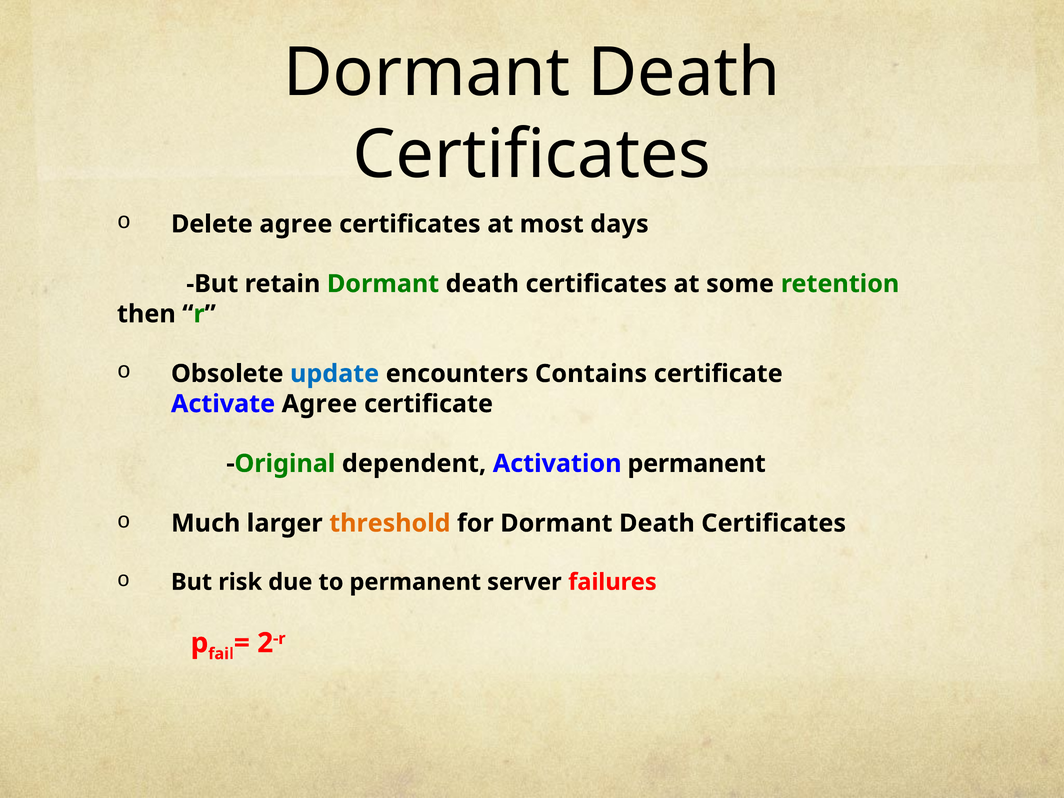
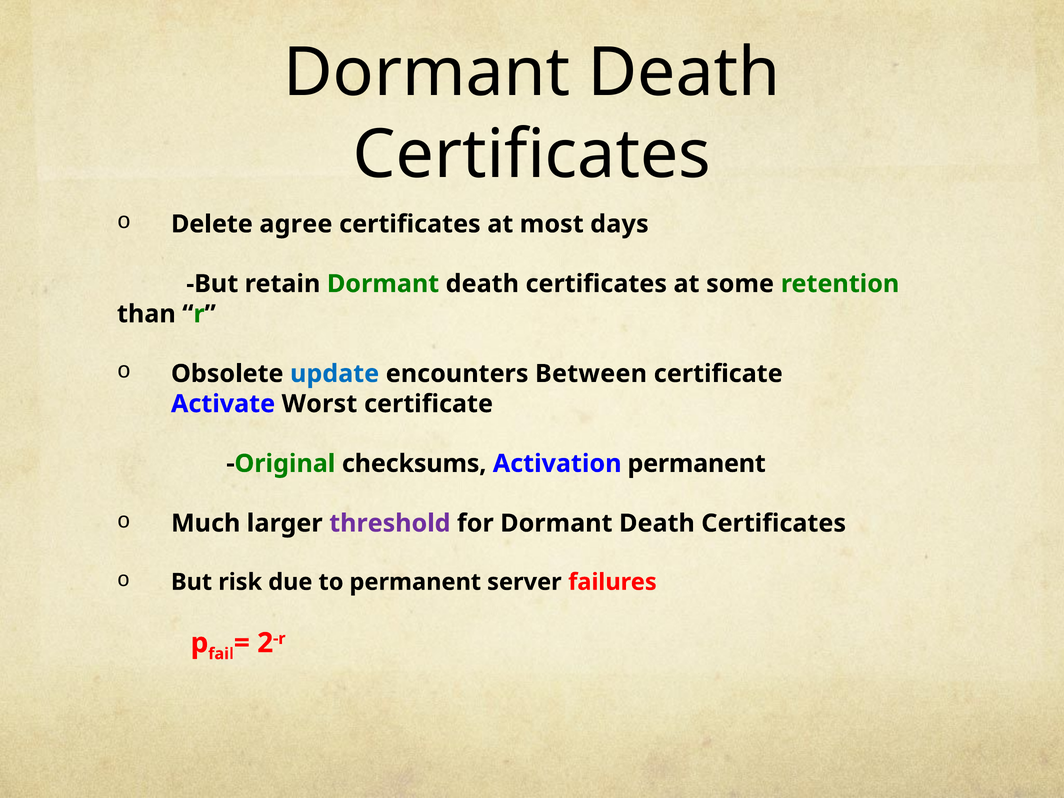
then: then -> than (146, 314)
Contains: Contains -> Between (591, 374)
Activate Agree: Agree -> Worst (319, 404)
dependent: dependent -> checksums (414, 464)
threshold colour: orange -> purple (390, 523)
